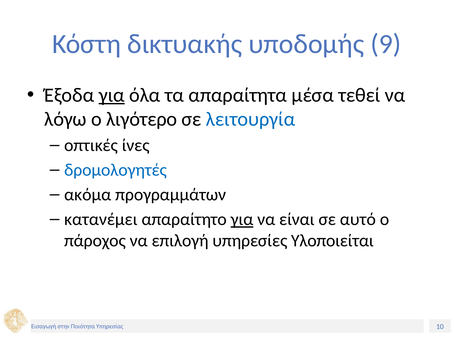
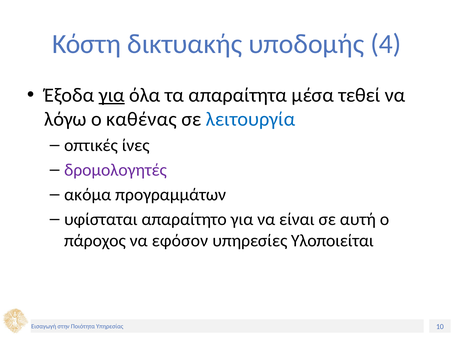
9: 9 -> 4 (386, 44)
λιγότερο: λιγότερο -> καθένας (141, 119)
δρομολογητές colour: blue -> purple (115, 170)
κατανέμει: κατανέμει -> υφίσταται (101, 220)
για underline: present -> none (242, 220)
αυτό: αυτό -> αυτή (358, 220)
επιλογή: επιλογή -> εφόσον (180, 241)
